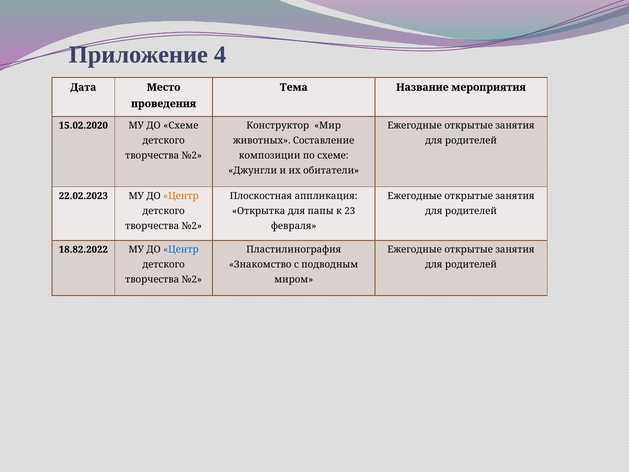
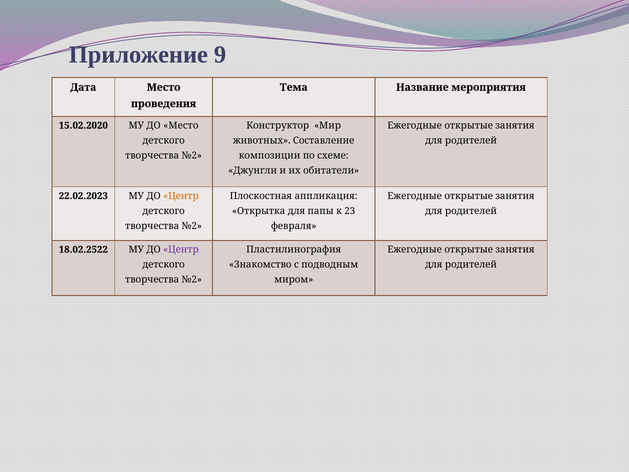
4: 4 -> 9 (220, 54)
ДО Схеме: Схеме -> Место (181, 125)
18.82.2022: 18.82.2022 -> 18.02.2522 (83, 249)
Центр colour: blue -> purple (181, 249)
